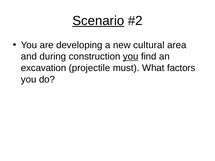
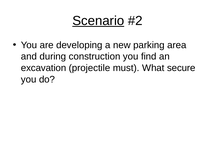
cultural: cultural -> parking (149, 45)
you underline: present -> none (131, 57)
factors: factors -> secure (181, 68)
